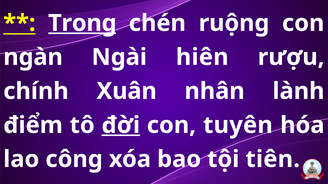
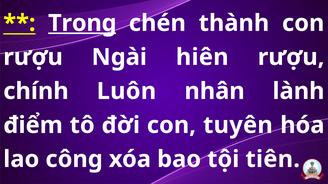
ruộng: ruộng -> thành (234, 23)
ngàn: ngàn -> rượu (33, 57)
Xuân: Xuân -> Luôn (126, 91)
đời underline: present -> none (121, 126)
